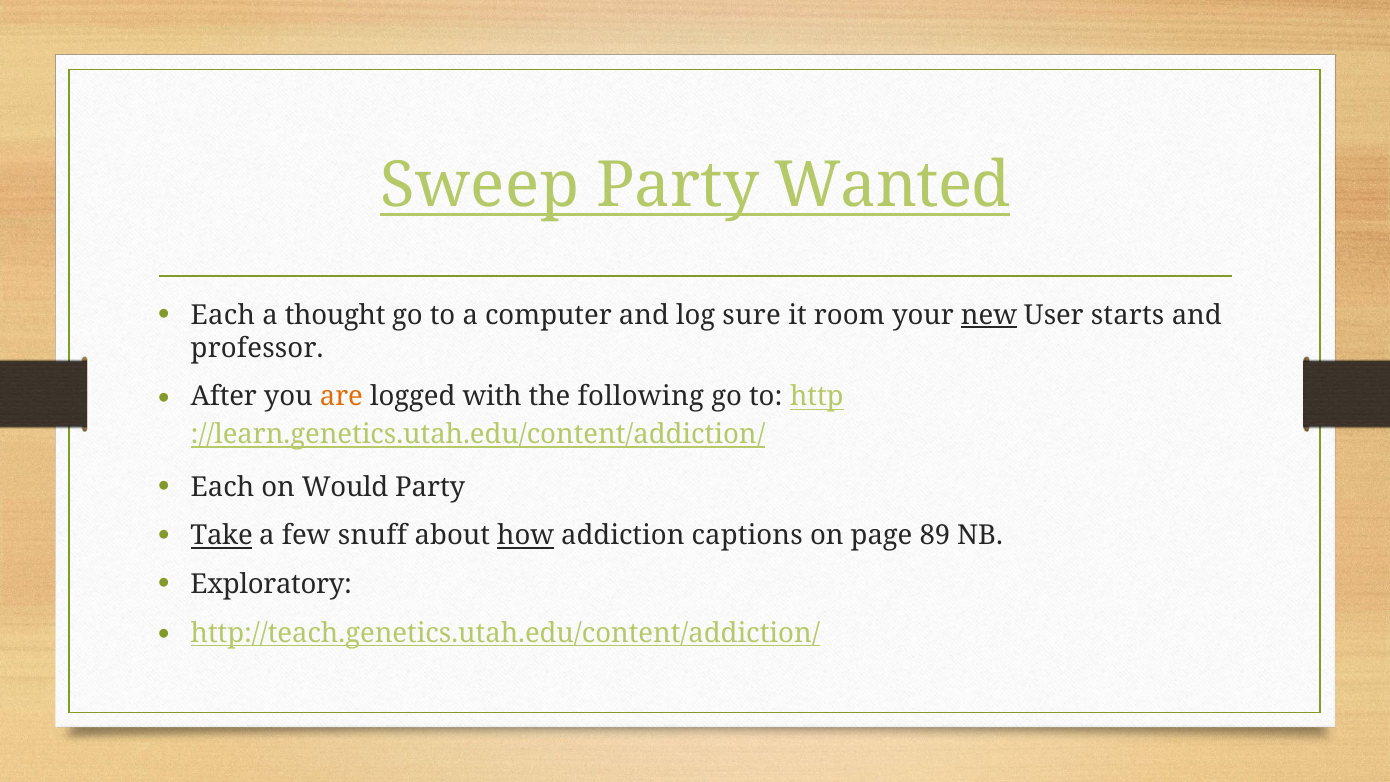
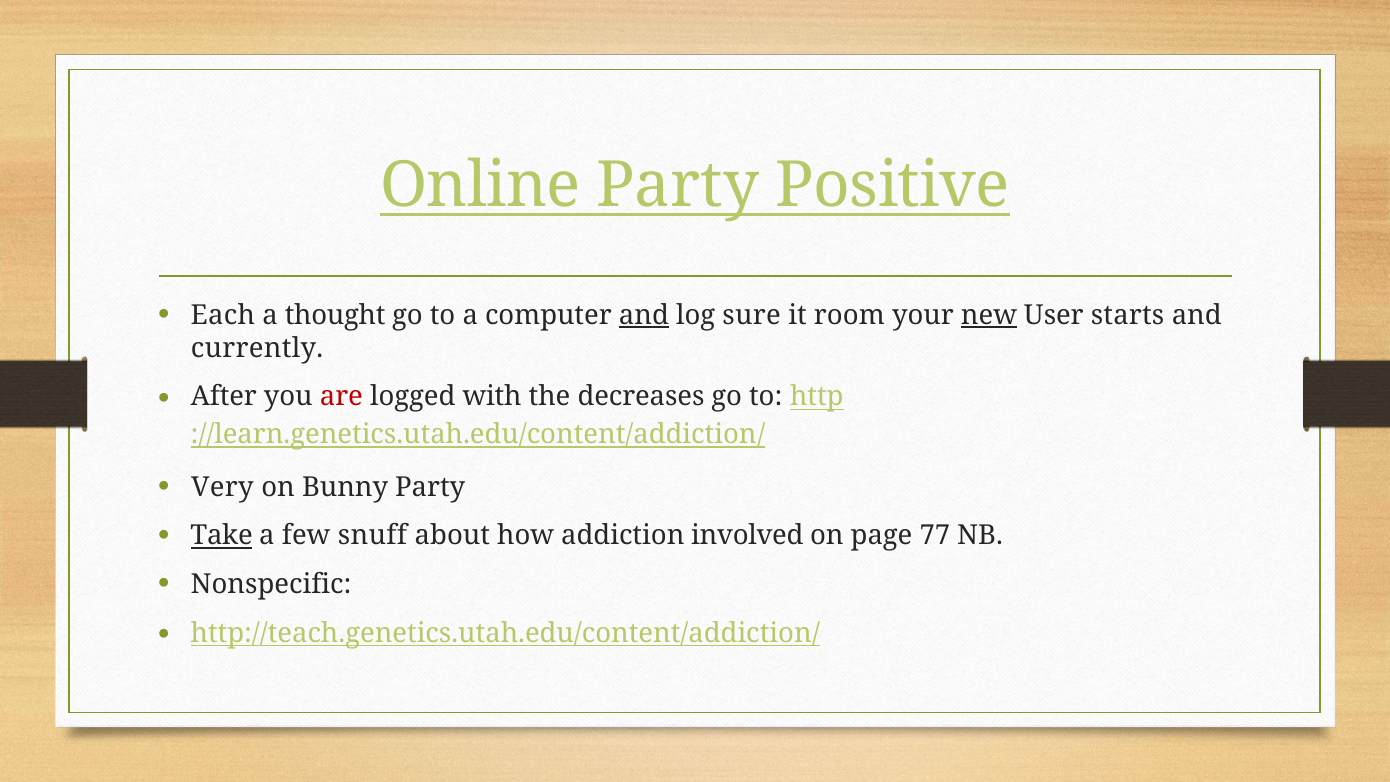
Sweep: Sweep -> Online (480, 186)
Wanted: Wanted -> Positive (893, 186)
and underline: none -> present (644, 315)
professor: professor -> currently (257, 348)
are colour: orange -> red (341, 397)
following: following -> decreases (641, 397)
Each: Each -> Very (222, 487)
Would: Would -> Bunny (345, 487)
how underline: present -> none (526, 536)
captions: captions -> involved (747, 536)
89: 89 -> 77 (935, 536)
Exploratory: Exploratory -> Nonspecific (271, 584)
